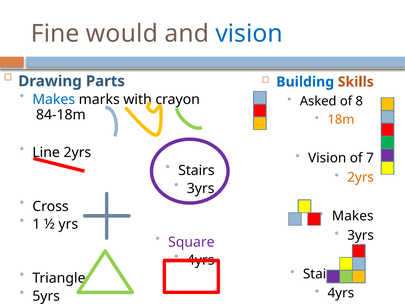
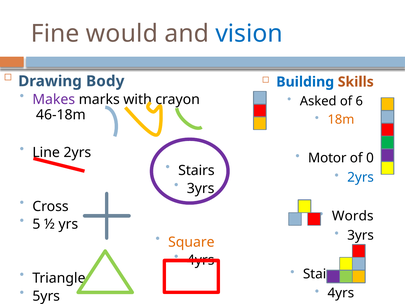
Parts: Parts -> Body (105, 81)
Makes colour: blue -> purple (54, 100)
8: 8 -> 6 (359, 101)
84-18m: 84-18m -> 46-18m (61, 115)
Vision: Vision -> Motor (327, 158)
7: 7 -> 0 (370, 158)
2yrs colour: orange -> blue (361, 177)
Makes: Makes -> Words (353, 216)
1: 1 -> 5 (36, 224)
Square colour: purple -> orange (191, 242)
